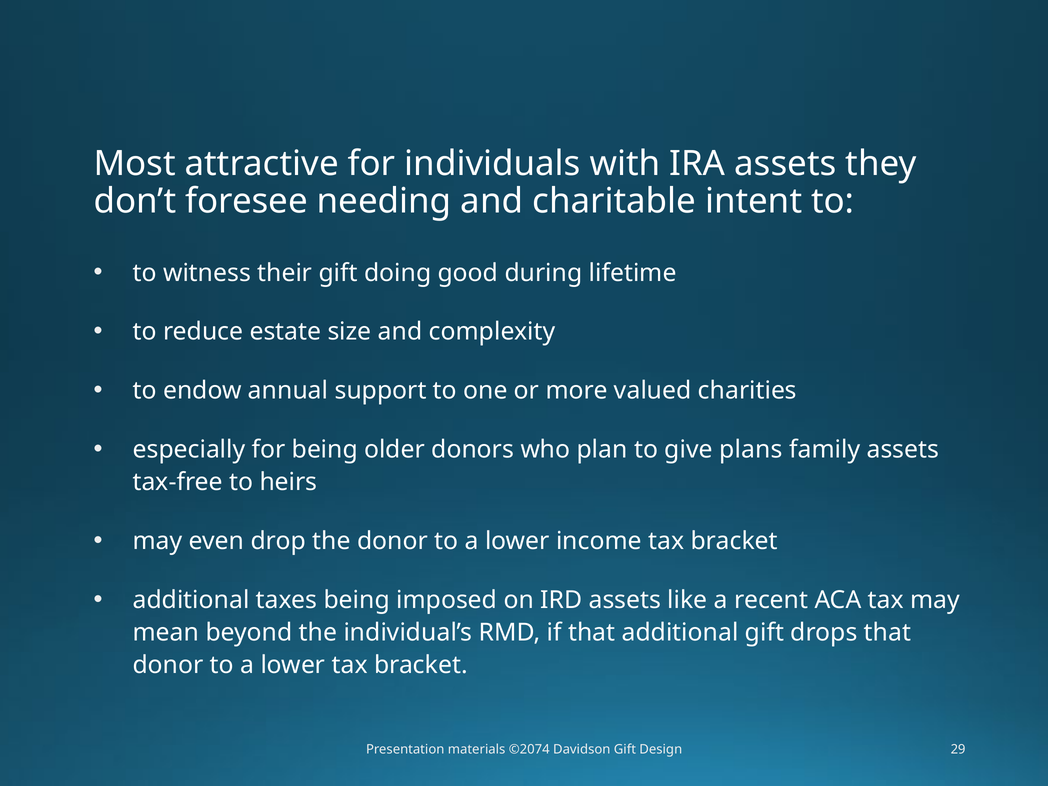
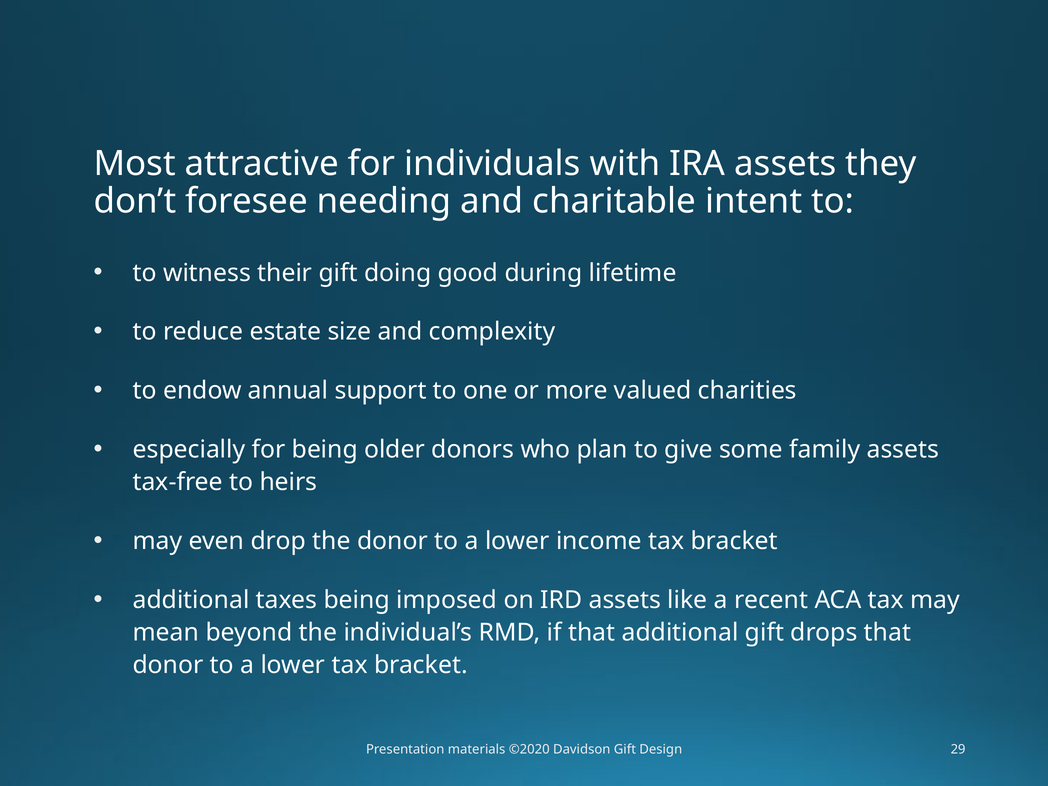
plans: plans -> some (751, 450)
©2074: ©2074 -> ©2020 (529, 749)
